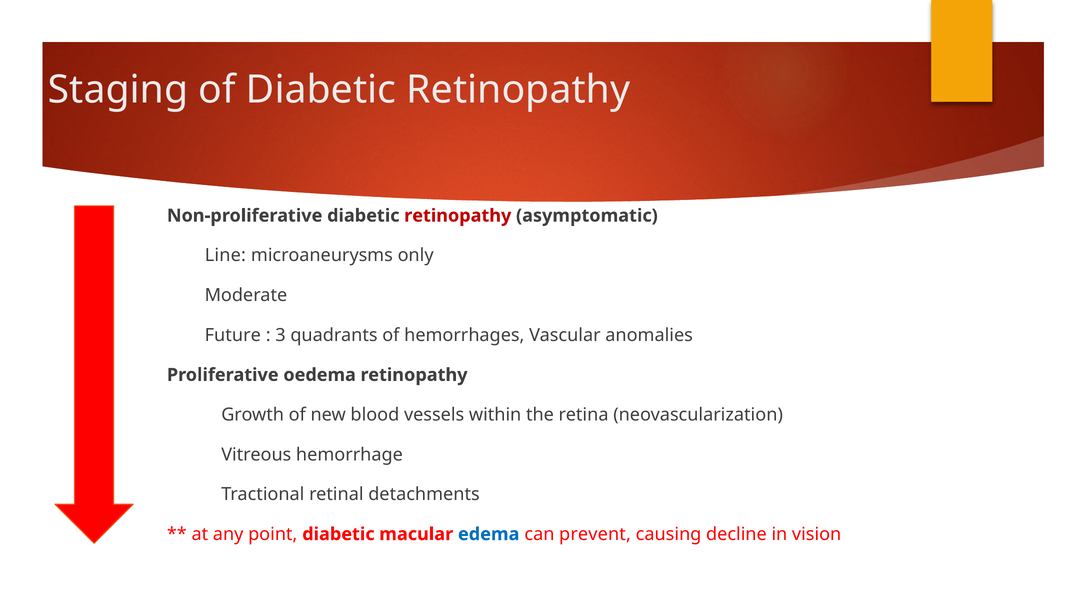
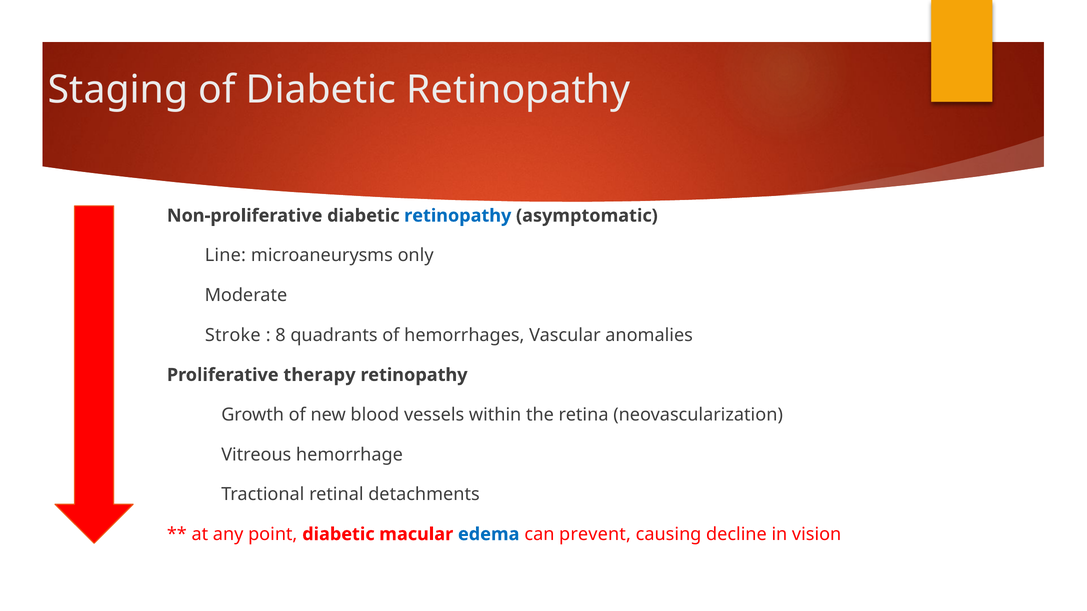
retinopathy colour: red -> blue (458, 216)
Future: Future -> Stroke (233, 335)
3: 3 -> 8 (281, 335)
oedema: oedema -> therapy (319, 375)
